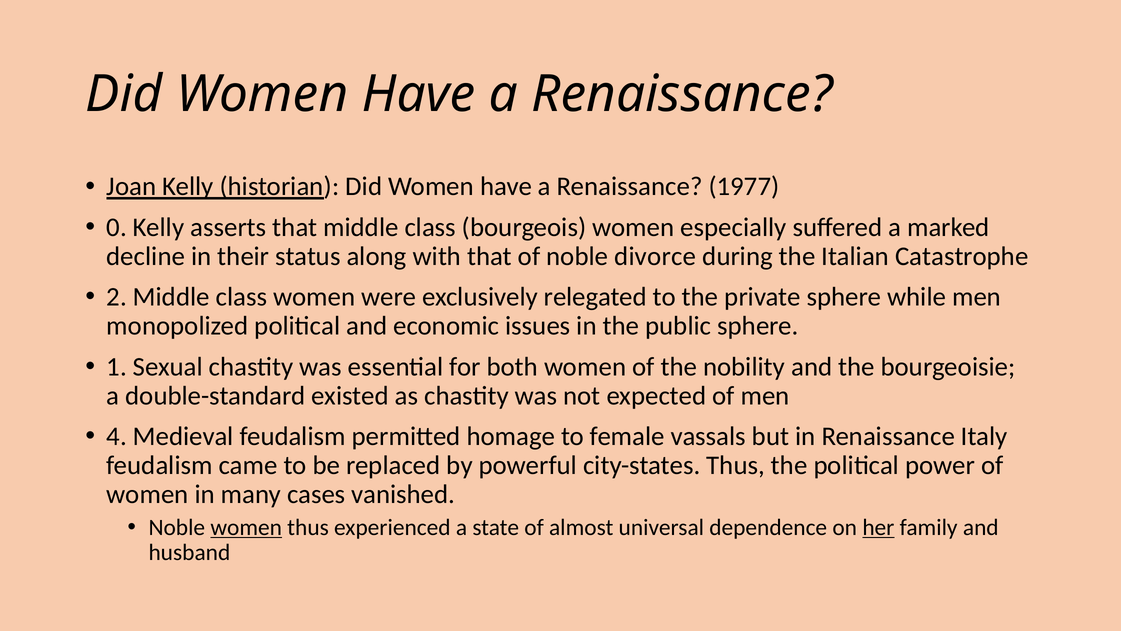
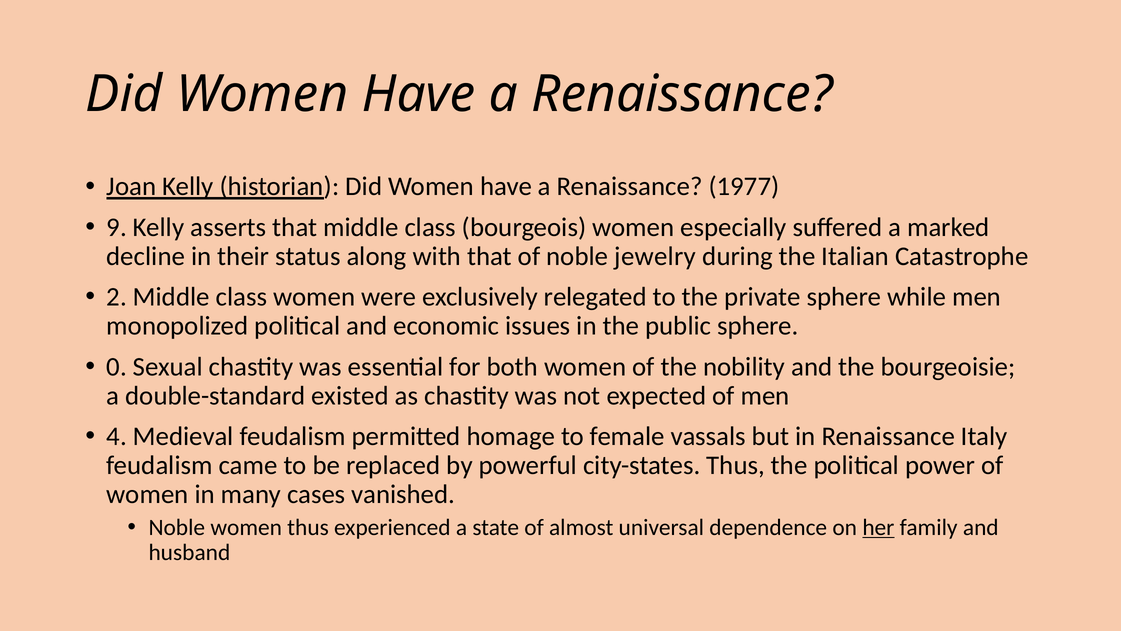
0: 0 -> 9 (117, 227)
divorce: divorce -> jewelry (655, 256)
1: 1 -> 0 (117, 366)
women underline: present -> none (246, 527)
